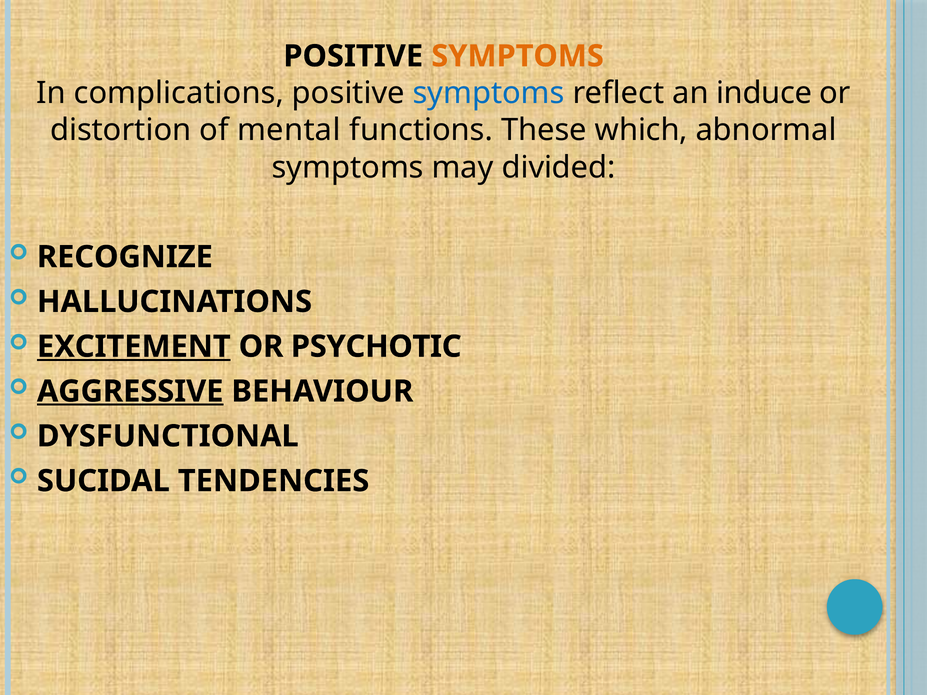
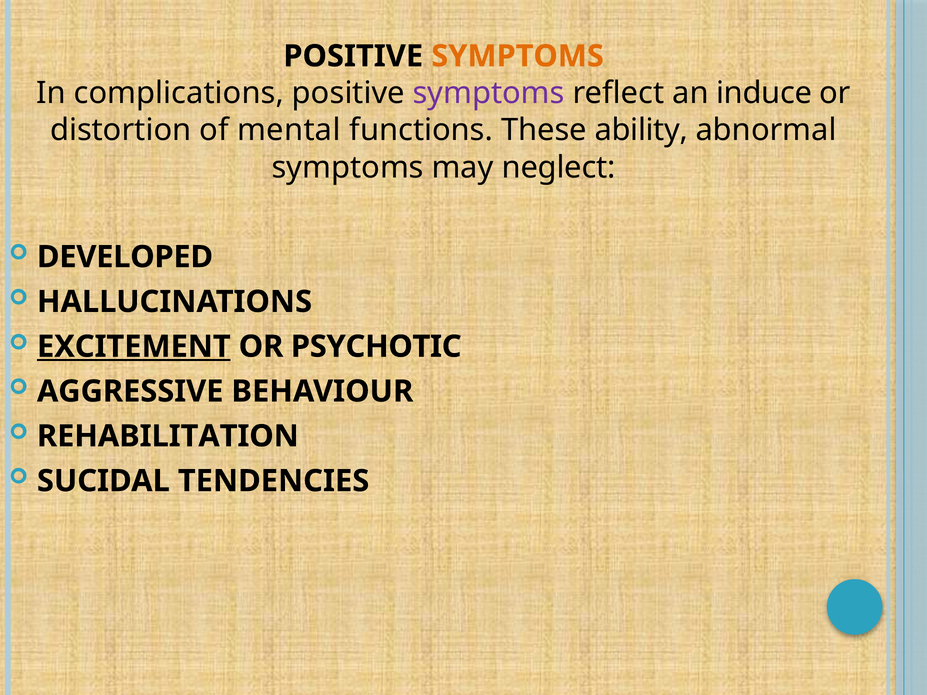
symptoms colour: blue -> purple (489, 93)
which: which -> ability (641, 130)
divided: divided -> neglect (559, 167)
RECOGNIZE: RECOGNIZE -> DEVELOPED (125, 257)
AGGRESSIVE underline: present -> none (130, 392)
DYSFUNCTIONAL: DYSFUNCTIONAL -> REHABILITATION (168, 436)
